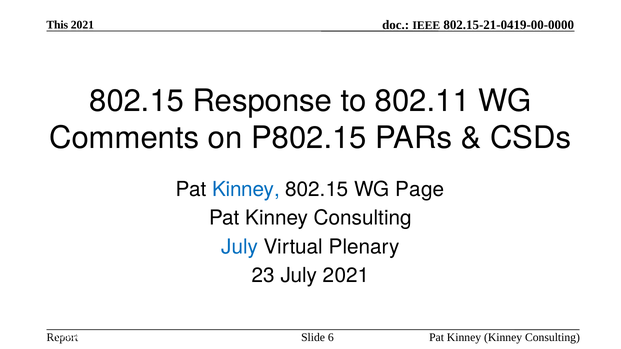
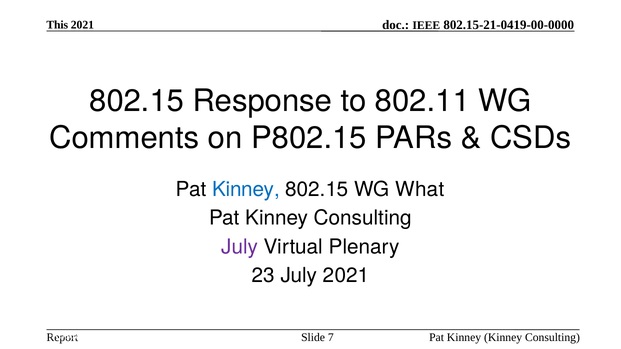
Page: Page -> What (420, 189)
July colour: blue -> purple (240, 247)
6: 6 -> 7 (331, 338)
